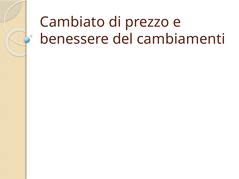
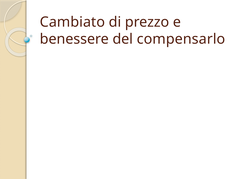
cambiamenti: cambiamenti -> compensarlo (181, 39)
